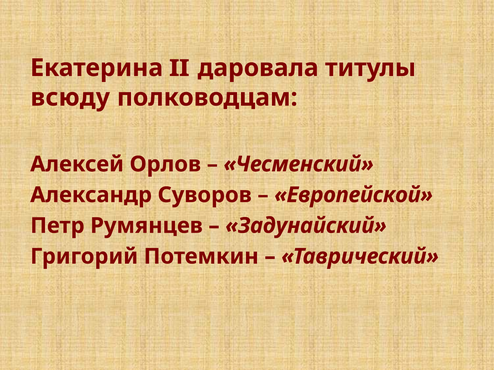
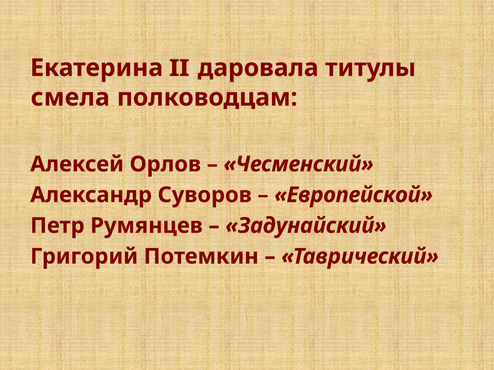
всюду: всюду -> смела (70, 98)
